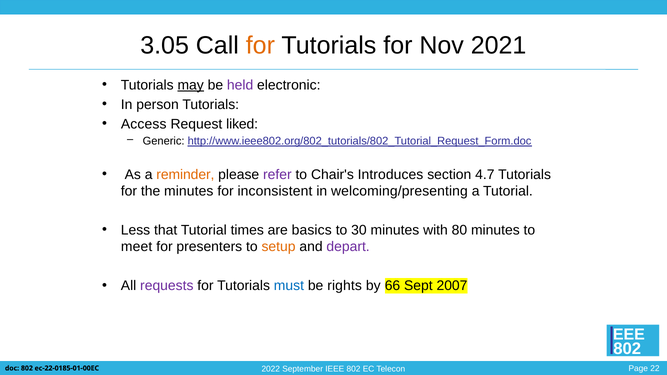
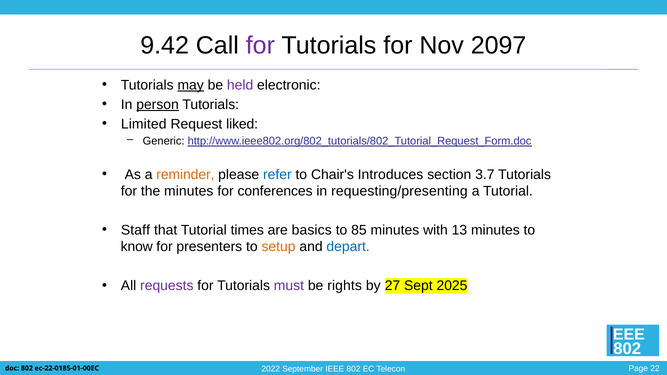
3.05: 3.05 -> 9.42 (165, 46)
for colour: orange -> purple (260, 46)
2021: 2021 -> 2097 (499, 46)
person underline: none -> present (158, 105)
Access: Access -> Limited (144, 124)
refer colour: purple -> blue (277, 175)
4.7: 4.7 -> 3.7 (485, 175)
inconsistent: inconsistent -> conferences (275, 191)
welcoming/presenting: welcoming/presenting -> requesting/presenting (399, 191)
Less: Less -> Staff (135, 230)
30: 30 -> 85 (359, 230)
80: 80 -> 13 (459, 230)
meet: meet -> know (137, 247)
depart colour: purple -> blue (348, 247)
must colour: blue -> purple (289, 286)
66: 66 -> 27 (392, 286)
2007: 2007 -> 2025 (452, 286)
